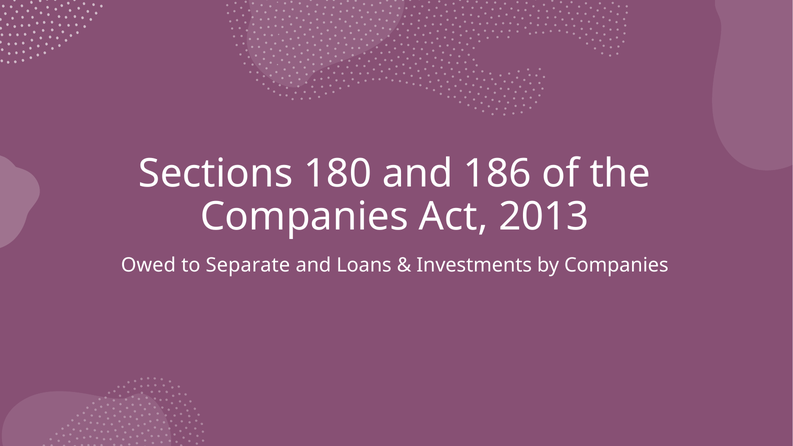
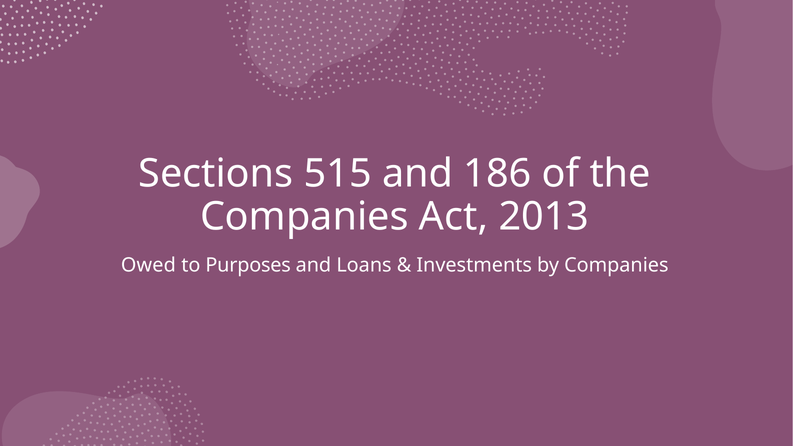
180: 180 -> 515 (338, 174)
Separate: Separate -> Purposes (248, 265)
